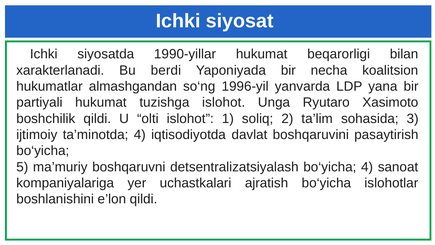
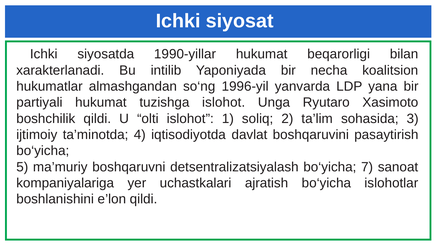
berdi: berdi -> intilib (166, 70)
bo‘yicha 4: 4 -> 7 (367, 167)
